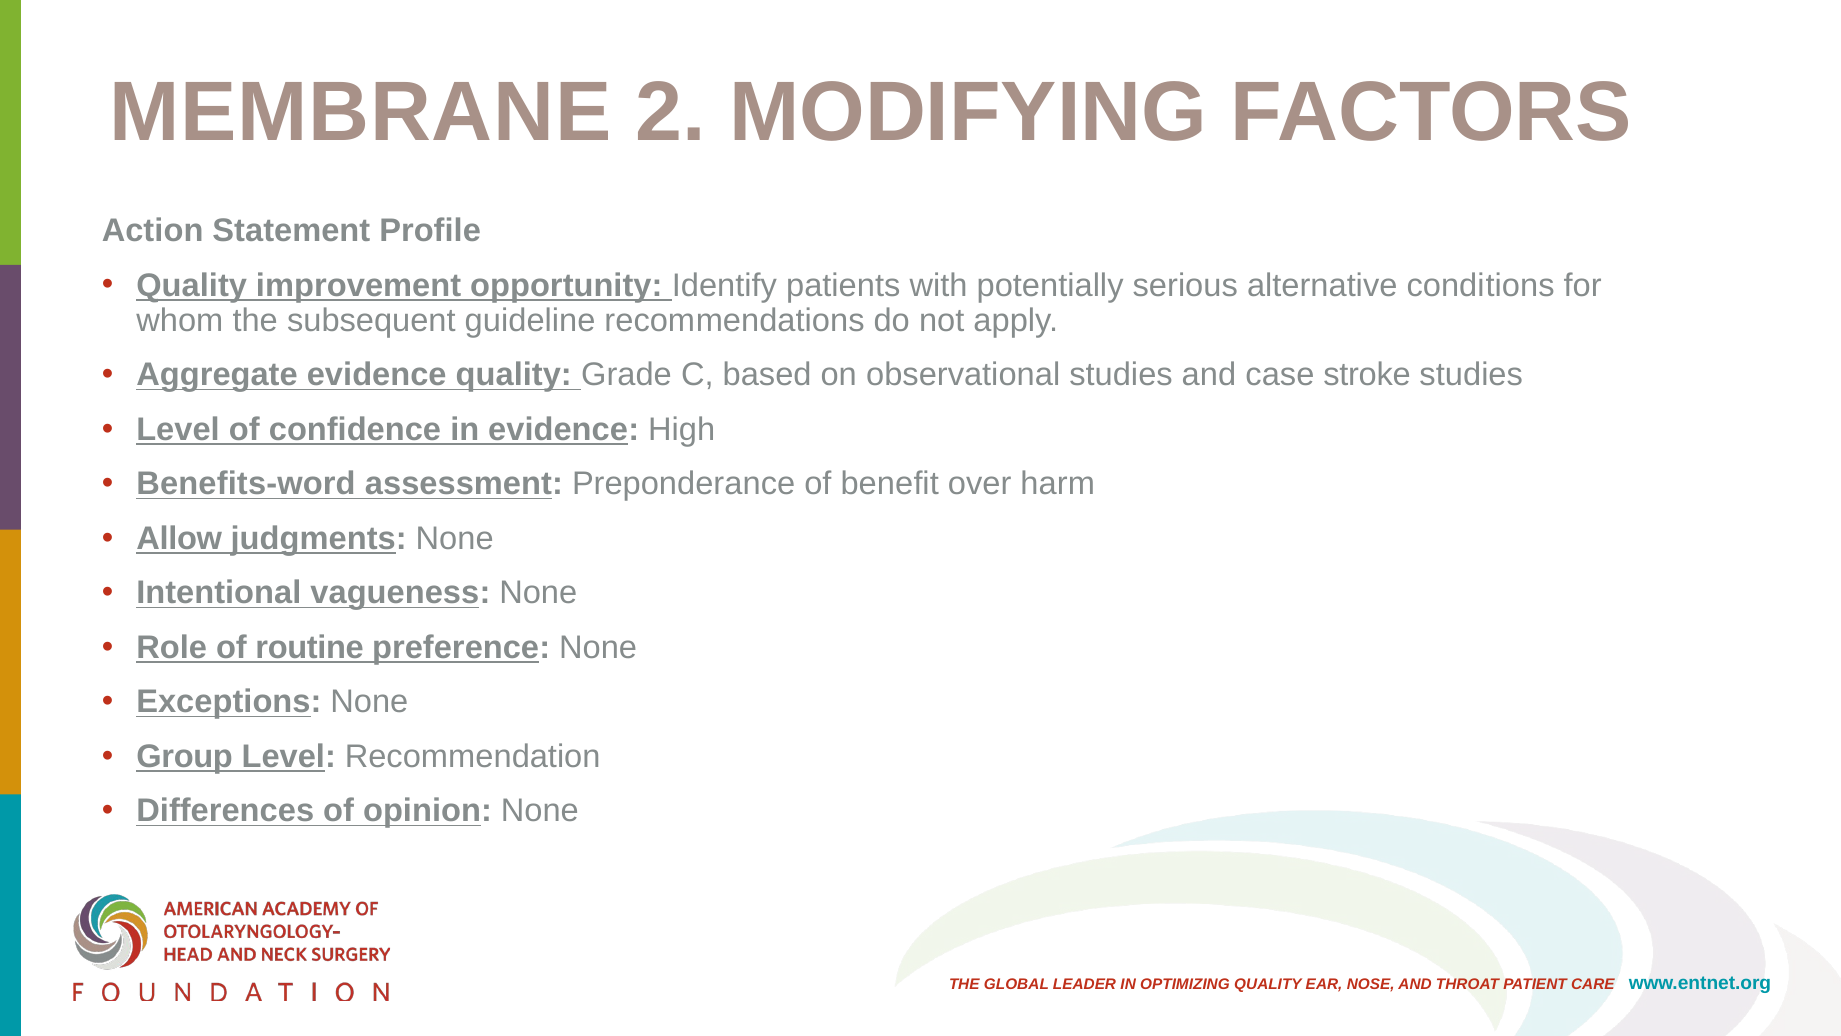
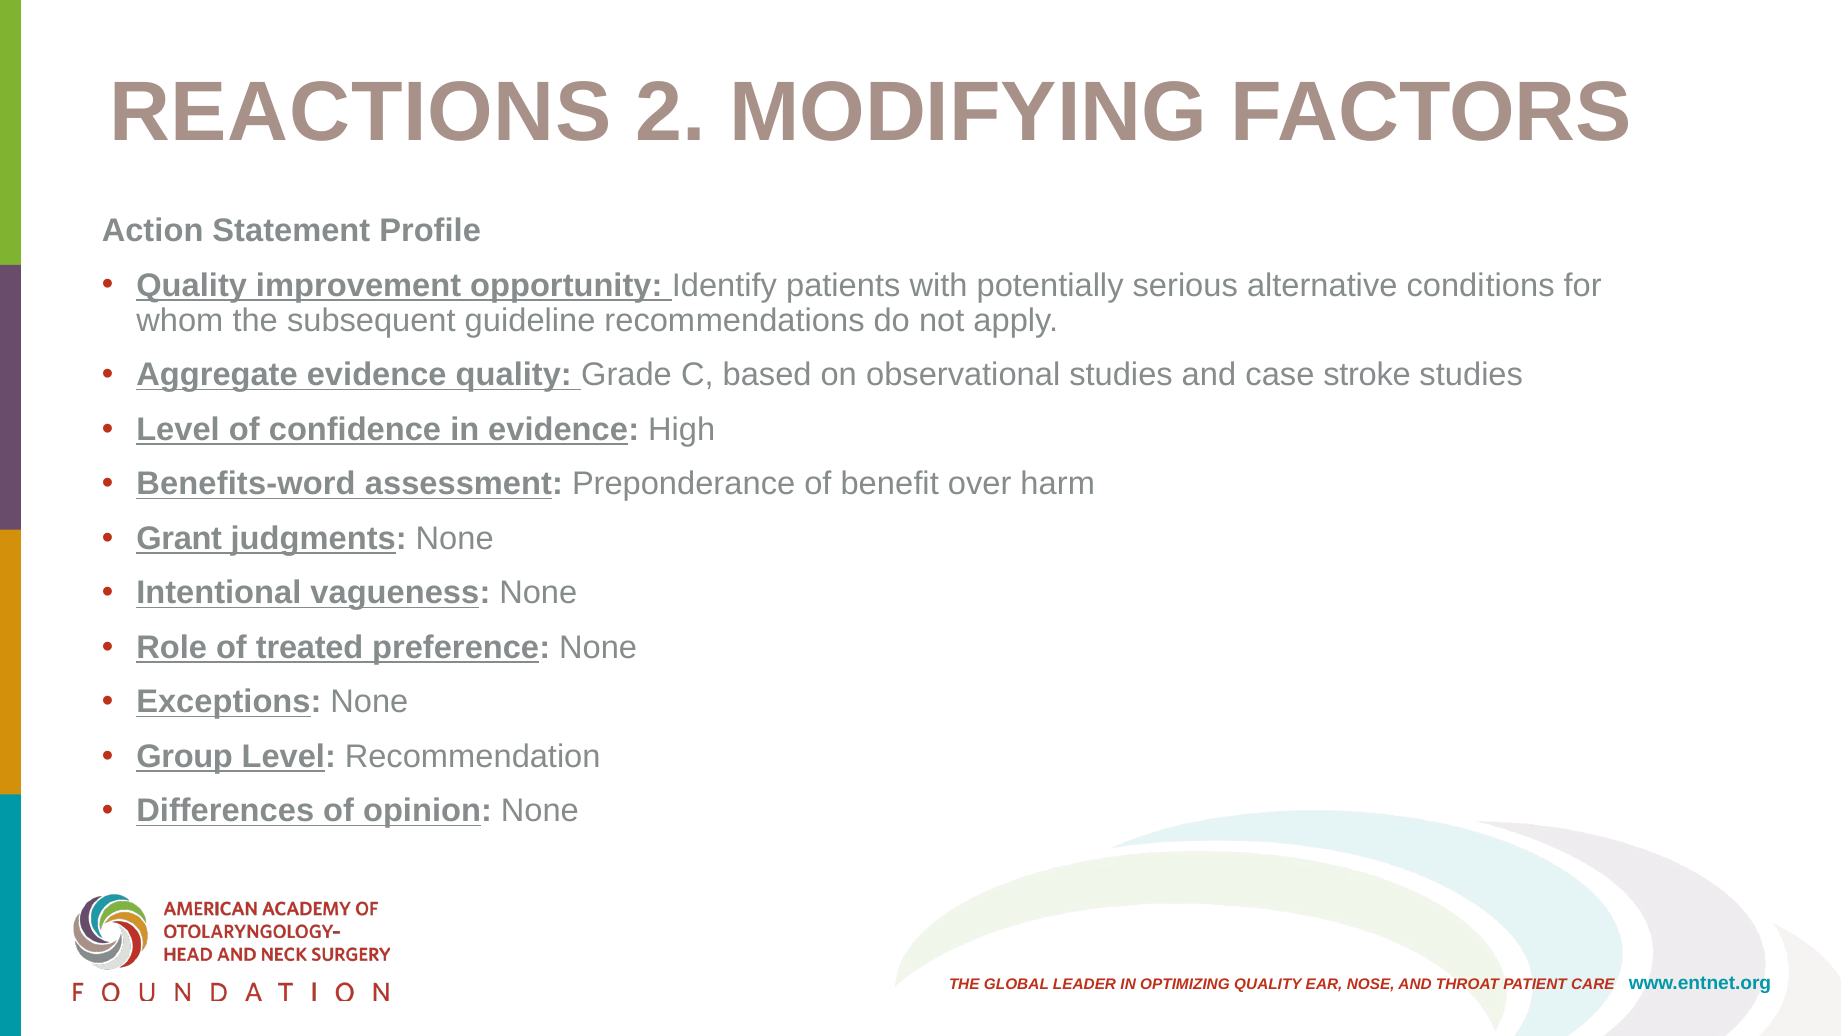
MEMBRANE: MEMBRANE -> REACTIONS (360, 112)
Allow: Allow -> Grant (179, 538)
routine: routine -> treated (310, 647)
